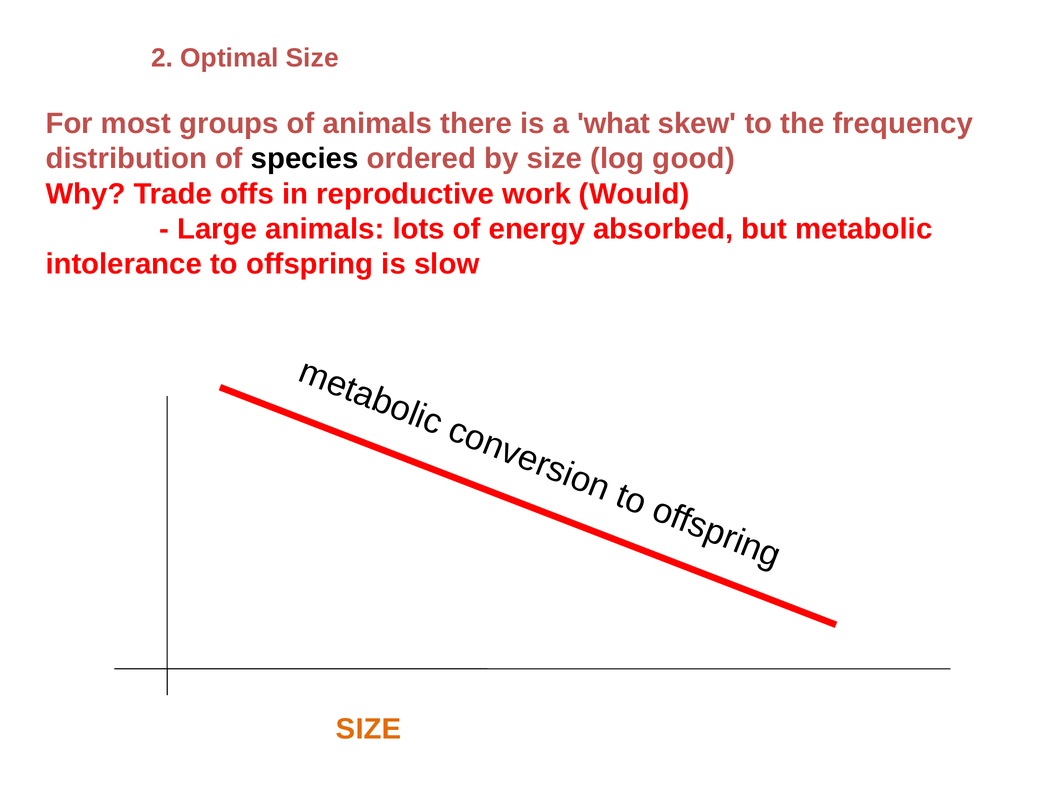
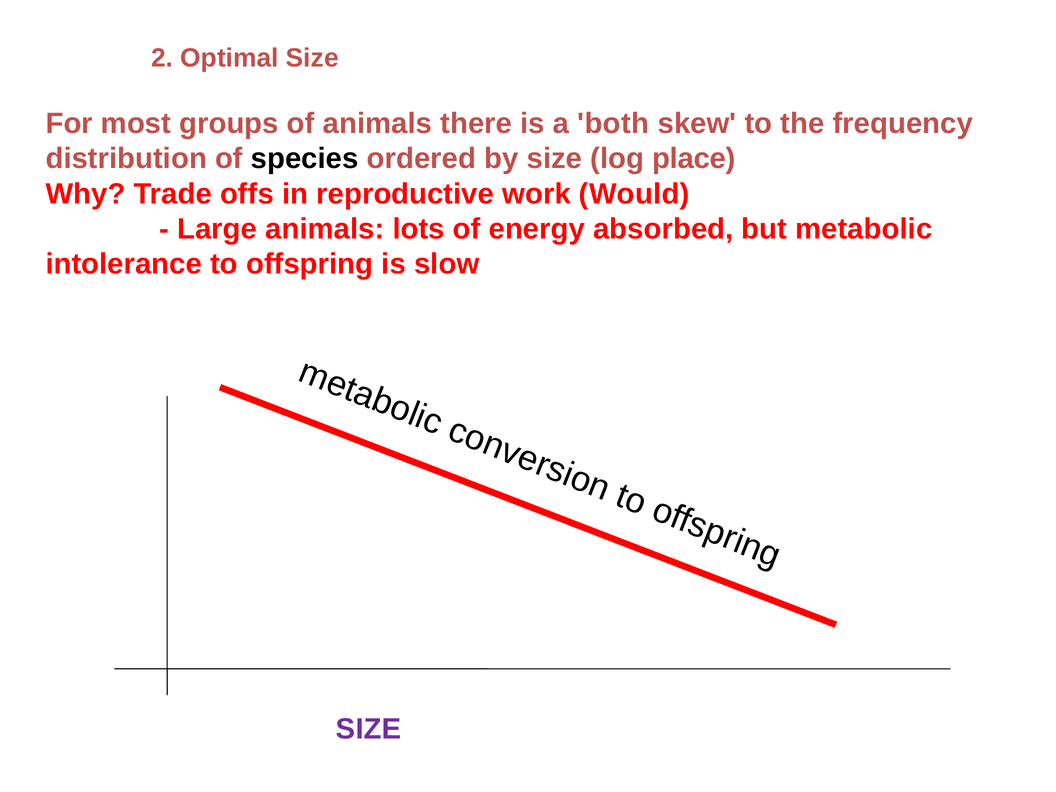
what: what -> both (613, 123)
good: good -> place (694, 159)
SIZE colour: orange -> purple (369, 729)
